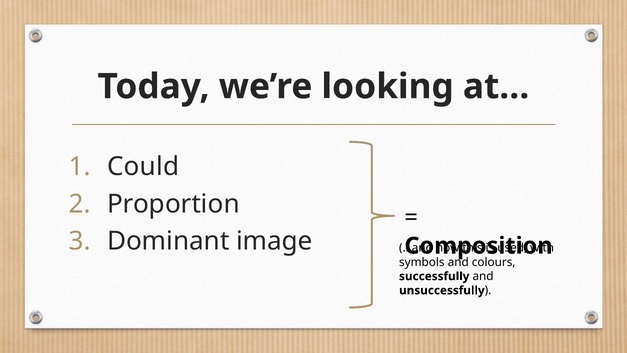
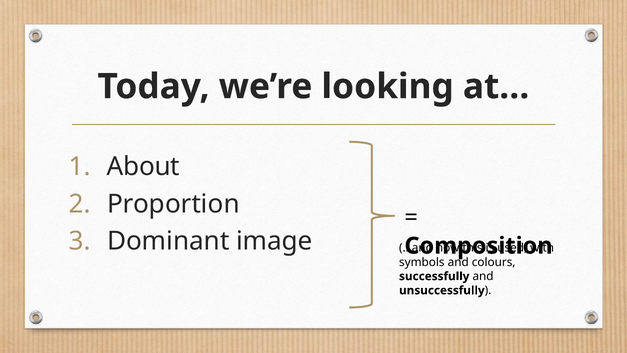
Could: Could -> About (143, 167)
